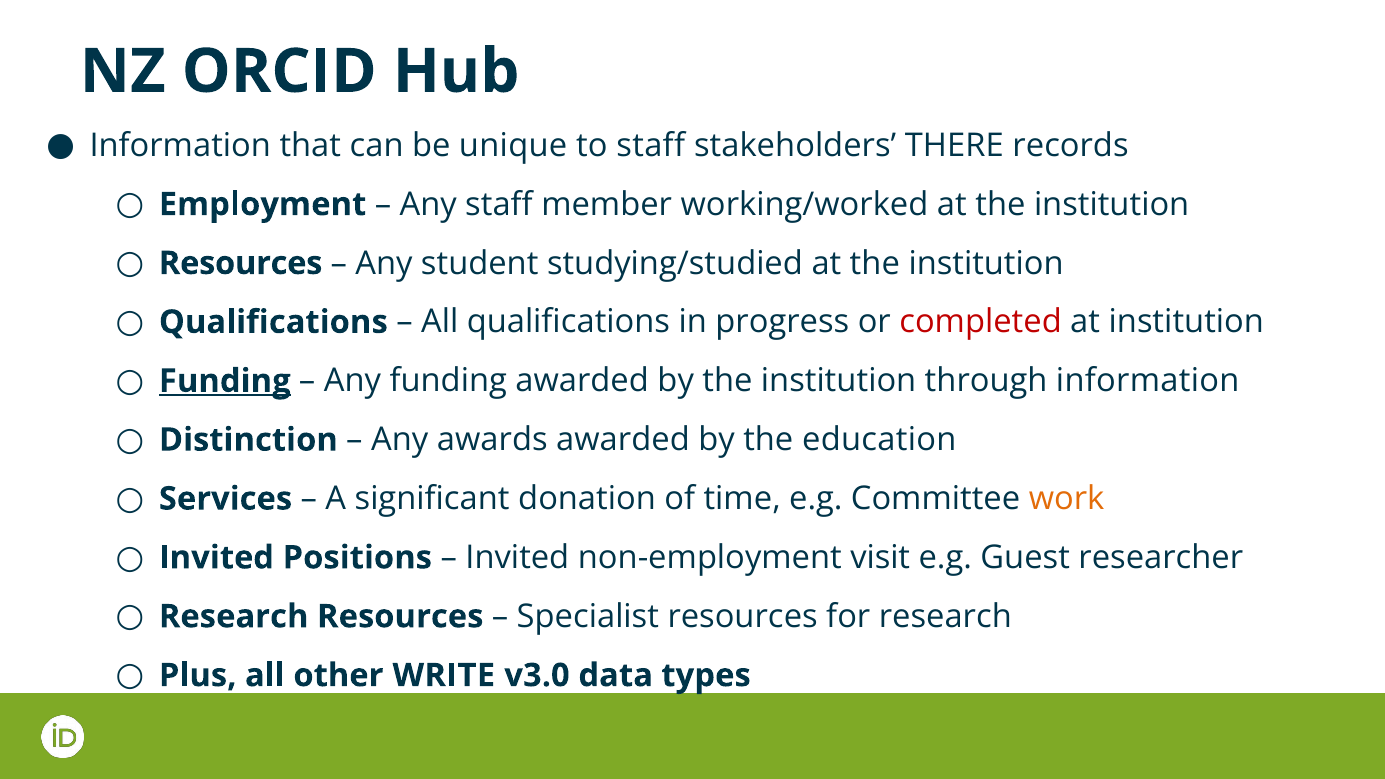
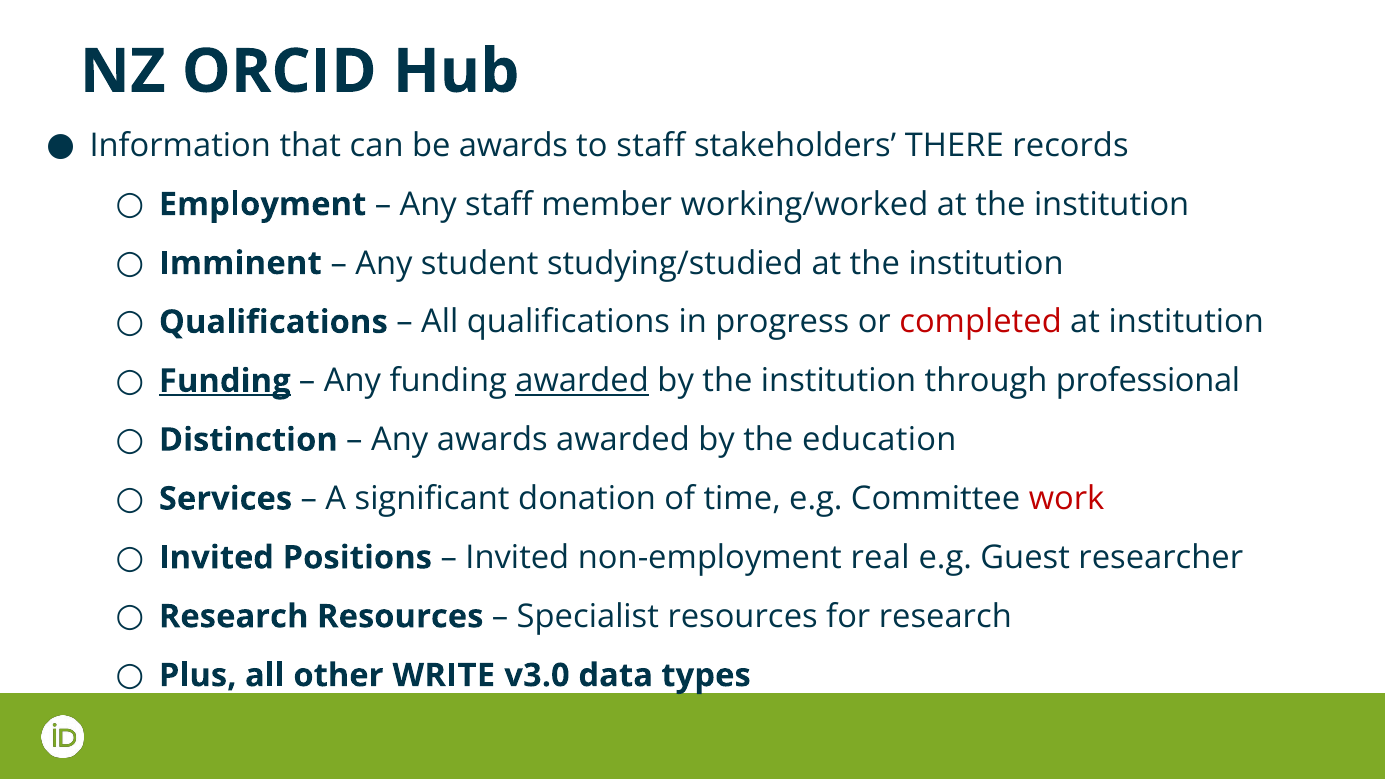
be unique: unique -> awards (513, 145)
Resources: Resources -> Imminent (240, 263)
awarded underline: none -> present (582, 381)
through information: information -> professional (1148, 381)
work colour: orange -> red (1067, 499)
visit: visit -> real (880, 558)
